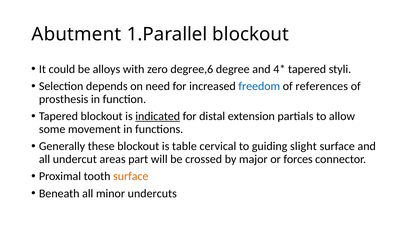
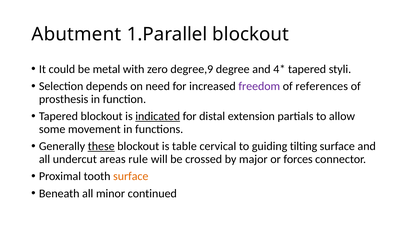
alloys: alloys -> metal (107, 69)
degree,6: degree,6 -> degree,9 (192, 69)
freedom colour: blue -> purple (259, 87)
these underline: none -> present (101, 147)
slight: slight -> tilting (304, 147)
part: part -> rule (138, 160)
undercuts: undercuts -> continued (152, 194)
